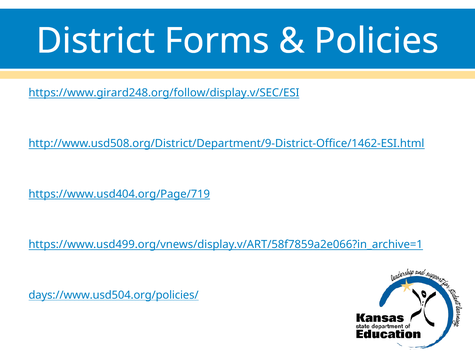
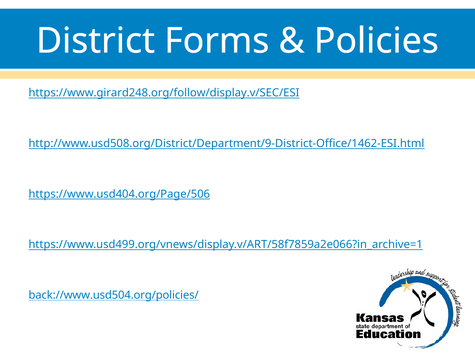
https://www.usd404.org/Page/719: https://www.usd404.org/Page/719 -> https://www.usd404.org/Page/506 (119, 194)
days://www.usd504.org/policies/: days://www.usd504.org/policies/ -> back://www.usd504.org/policies/ (114, 295)
